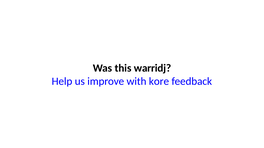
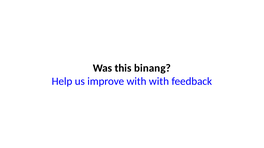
warridj: warridj -> binang (152, 68)
with kore: kore -> with (159, 81)
